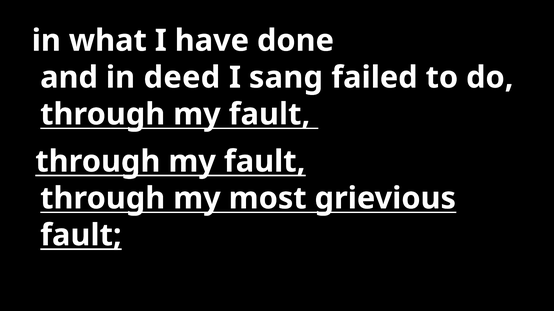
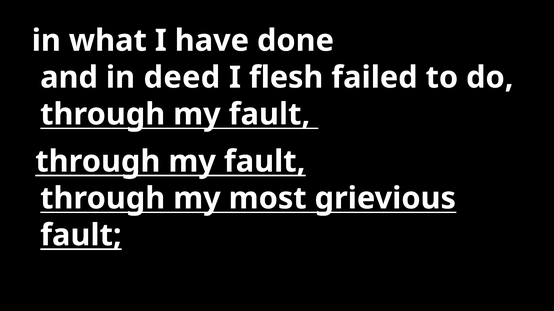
sang: sang -> flesh (286, 78)
